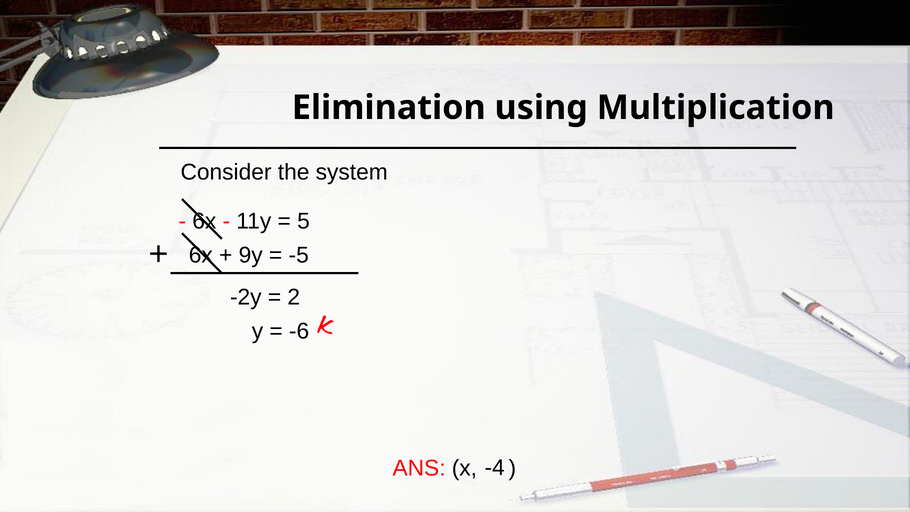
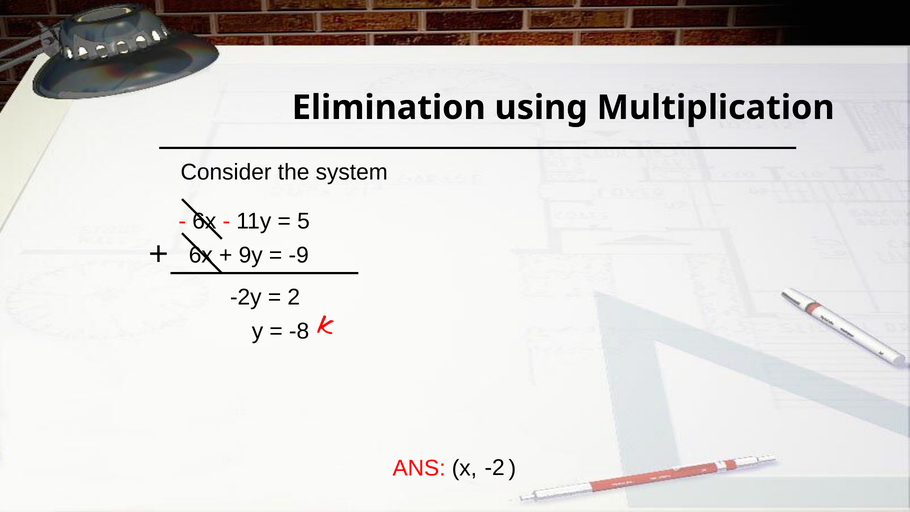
-5: -5 -> -9 (299, 255)
-6: -6 -> -8 (299, 331)
-4: -4 -> -2 (495, 467)
